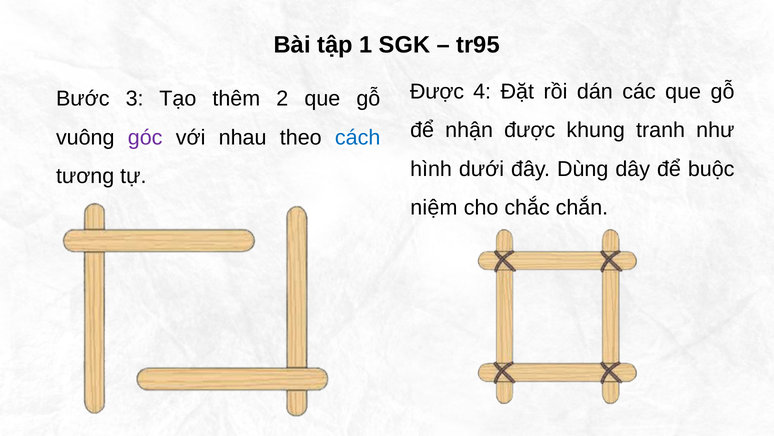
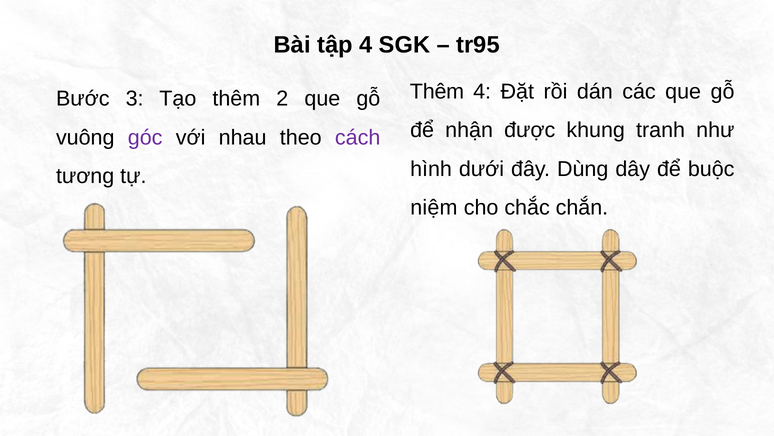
tập 1: 1 -> 4 (366, 45)
Được: Được -> Thêm (437, 91)
cách colour: blue -> purple (358, 137)
